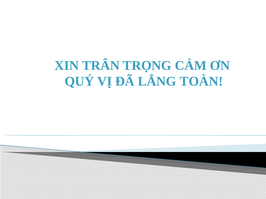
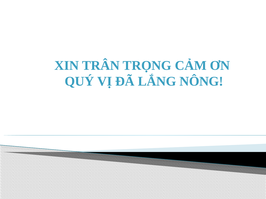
TOÀN: TOÀN -> NÔNG (201, 82)
